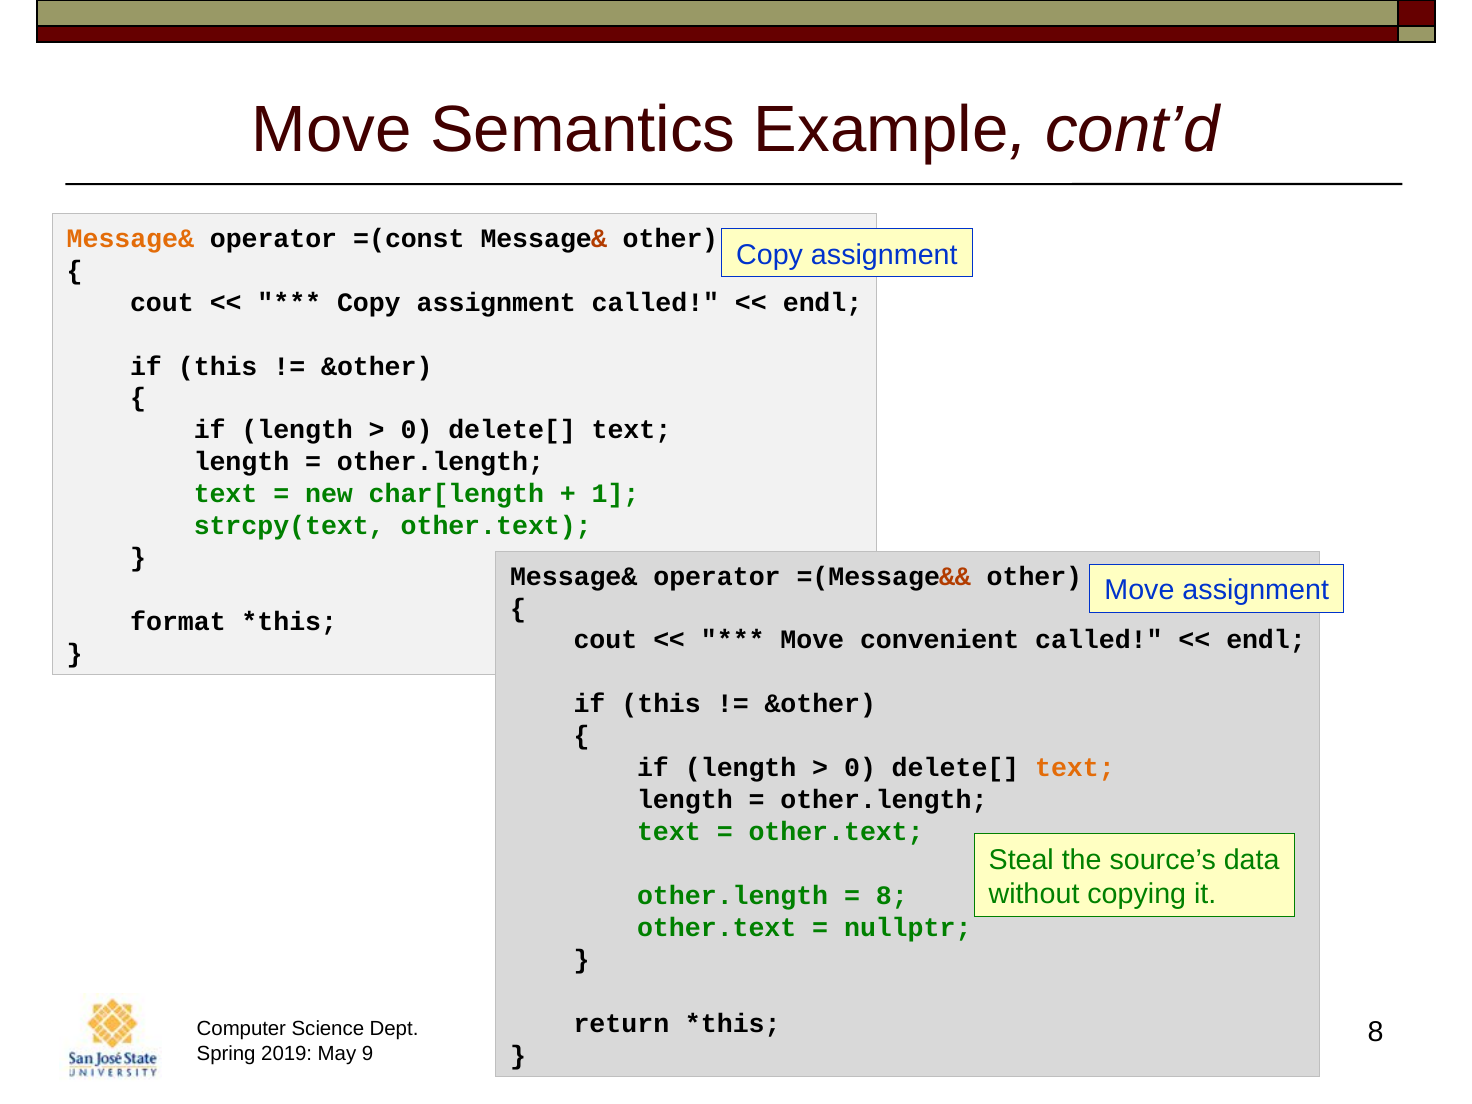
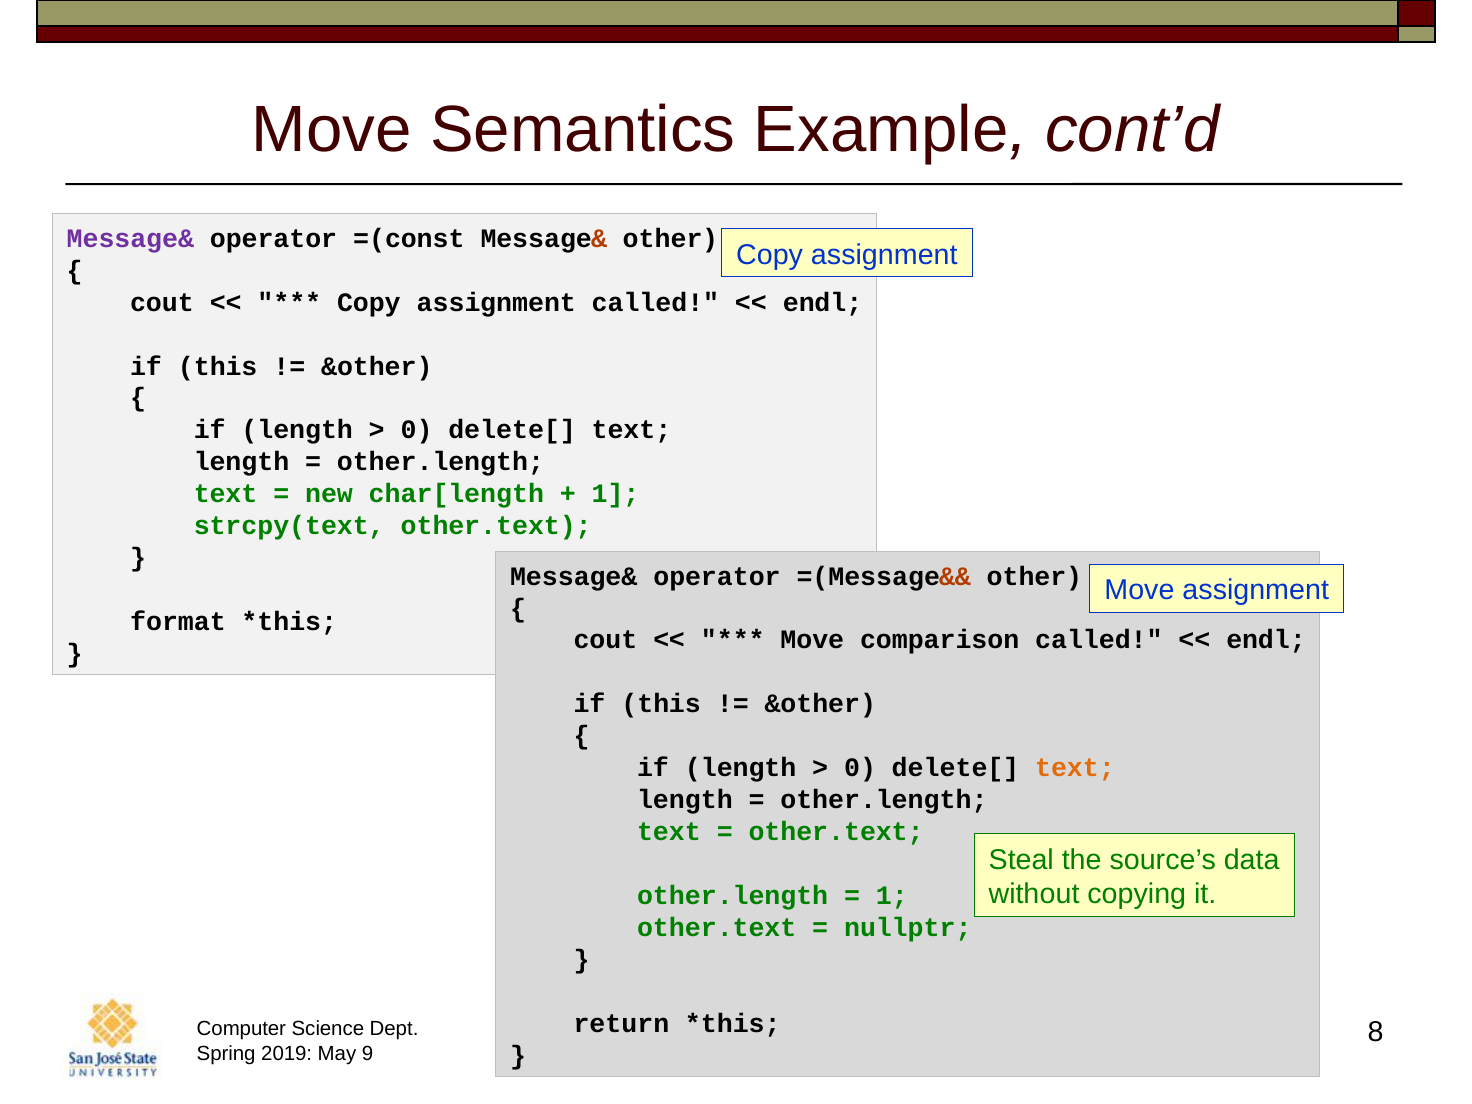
Message& colour: orange -> purple (130, 239)
convenient: convenient -> comparison (940, 640)
8: 8 -> 1 (892, 896)
